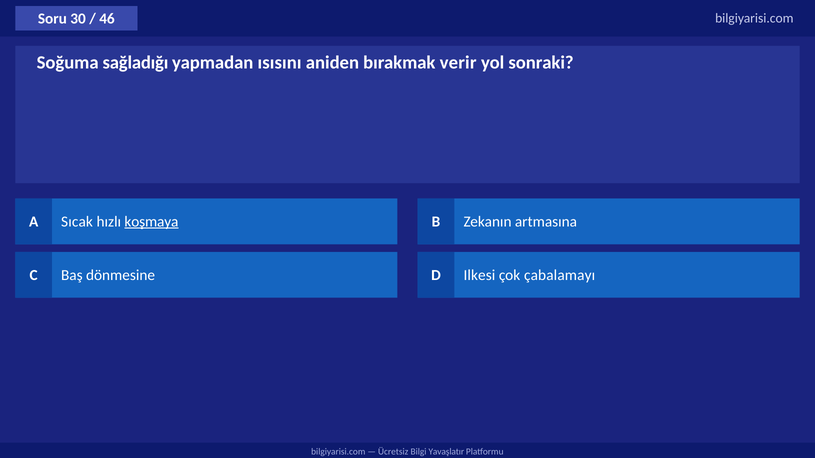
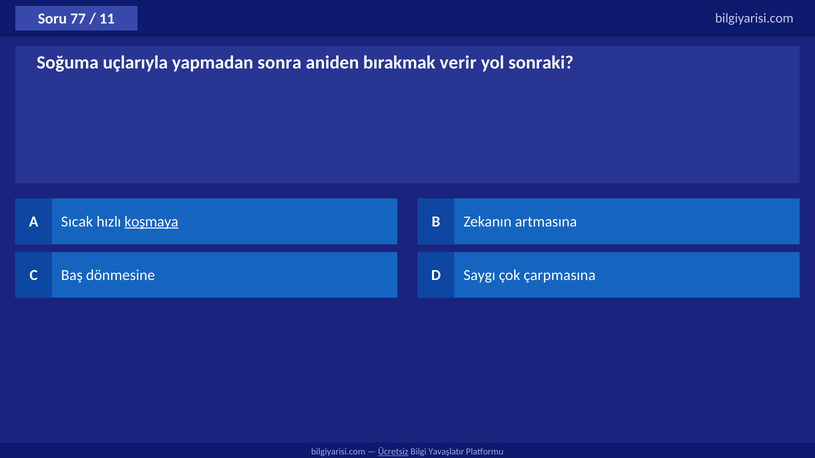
30: 30 -> 77 (78, 19)
46: 46 -> 11 (107, 19)
sağladığı: sağladığı -> uçlarıyla (135, 63)
ısısını: ısısını -> sonra (280, 63)
Ilkesi: Ilkesi -> Saygı (479, 275)
çabalamayı: çabalamayı -> çarpmasına (560, 275)
Ücretsiz underline: none -> present (393, 452)
